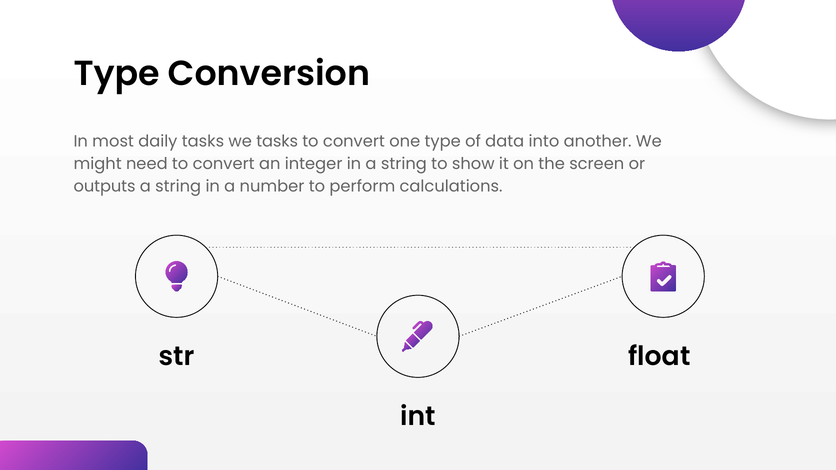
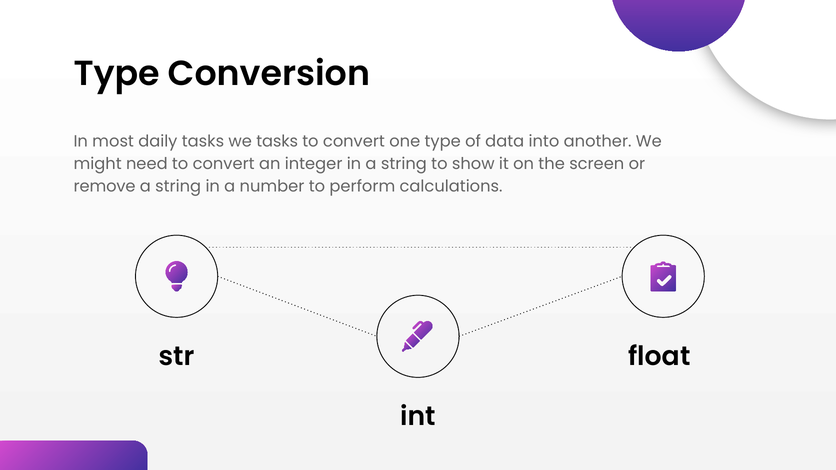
outputs: outputs -> remove (105, 186)
